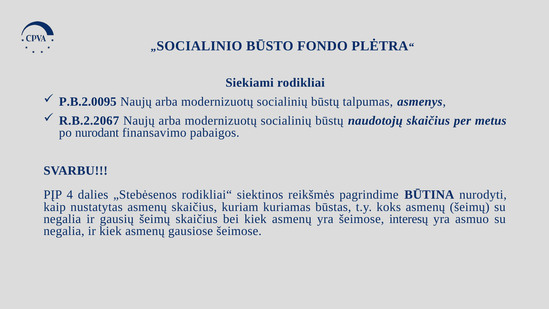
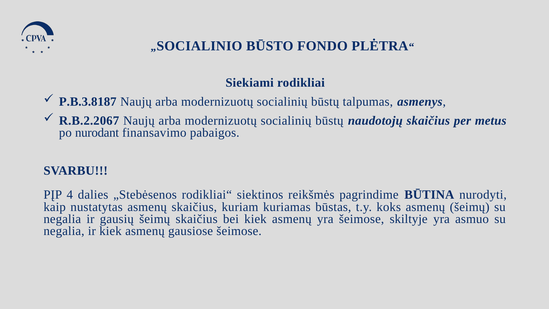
P.B.2.0095: P.B.2.0095 -> P.B.3.8187 (88, 102)
interesų: interesų -> skiltyje (409, 219)
